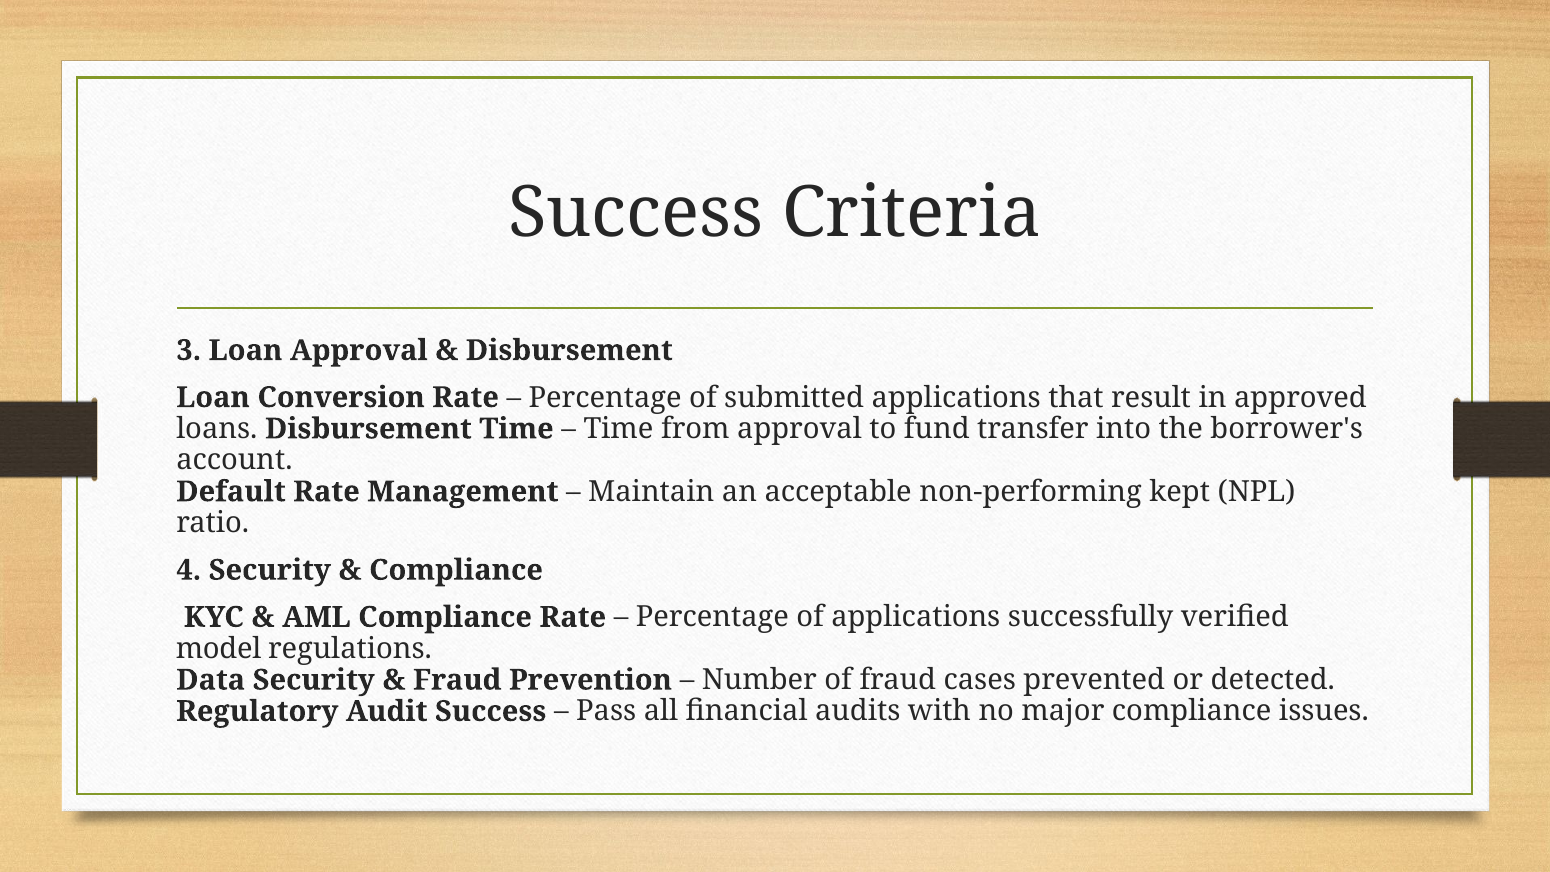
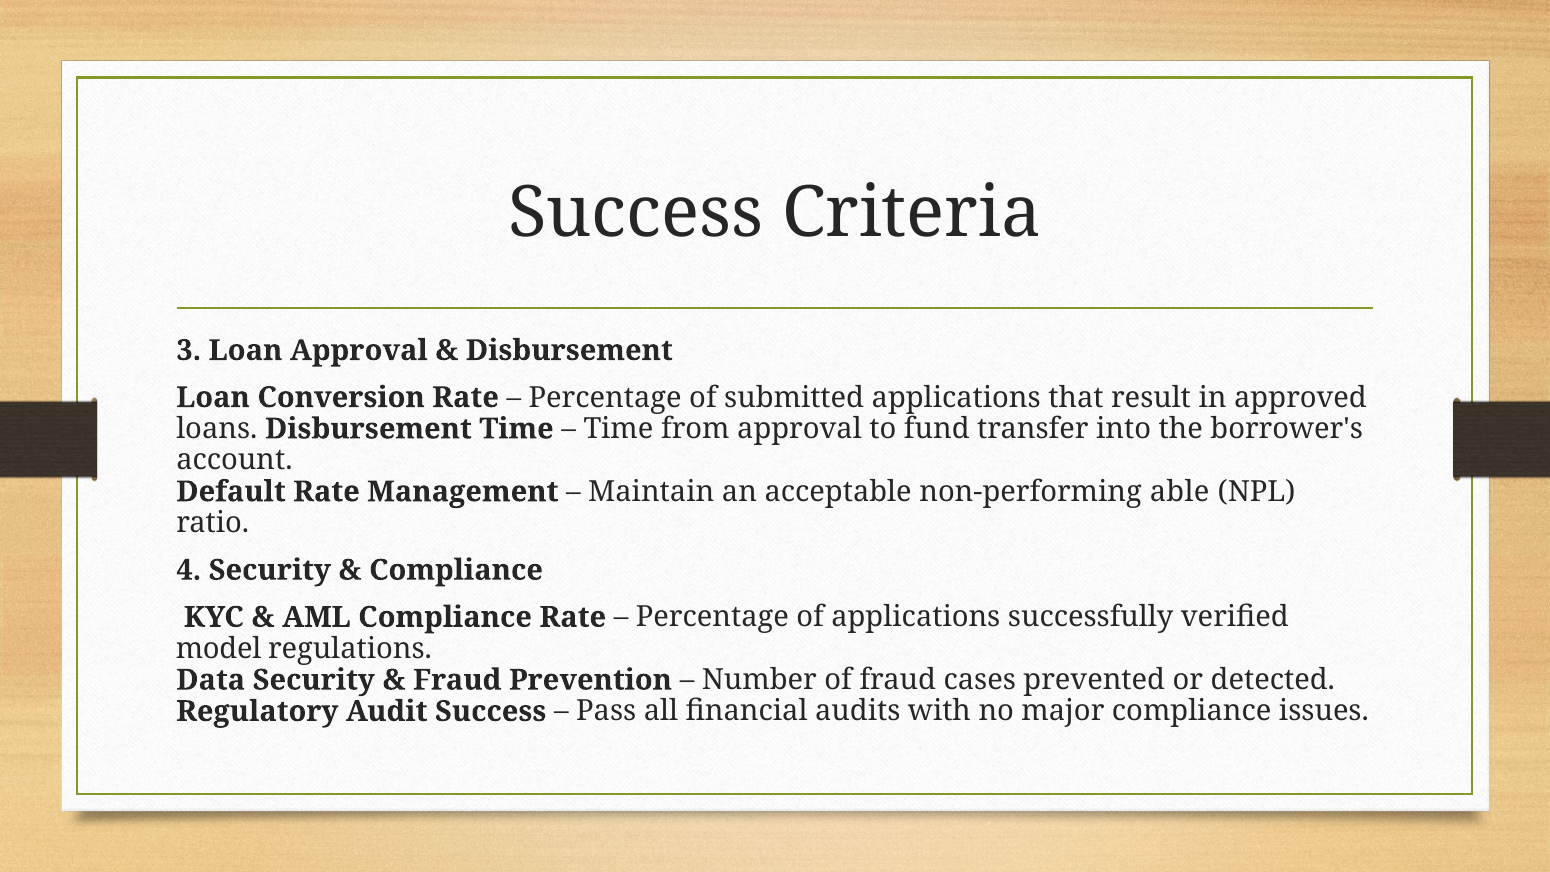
kept: kept -> able (1180, 492)
